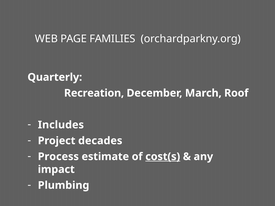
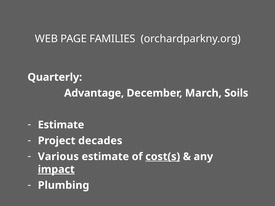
Recreation: Recreation -> Advantage (94, 93)
Roof: Roof -> Soils (236, 93)
Includes: Includes -> Estimate (61, 125)
Process: Process -> Various (58, 157)
impact underline: none -> present (56, 170)
